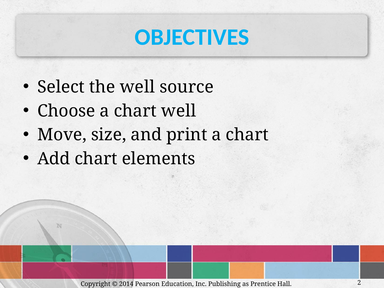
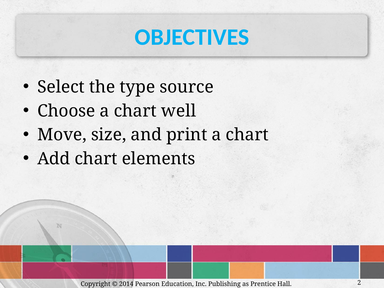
the well: well -> type (137, 87)
